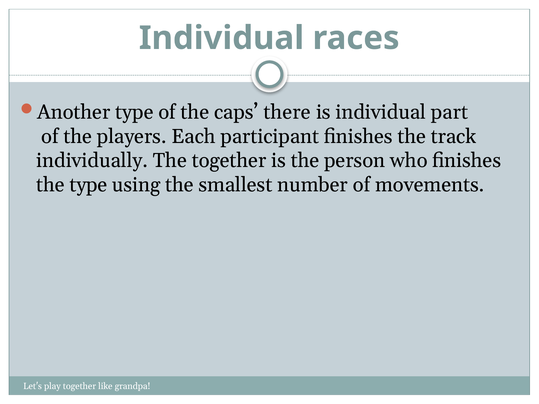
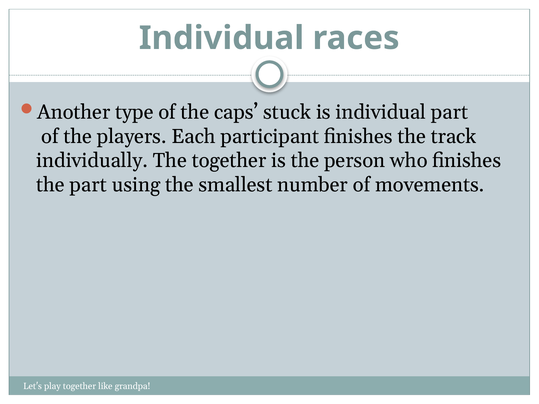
there: there -> stuck (287, 112)
the type: type -> part (88, 185)
